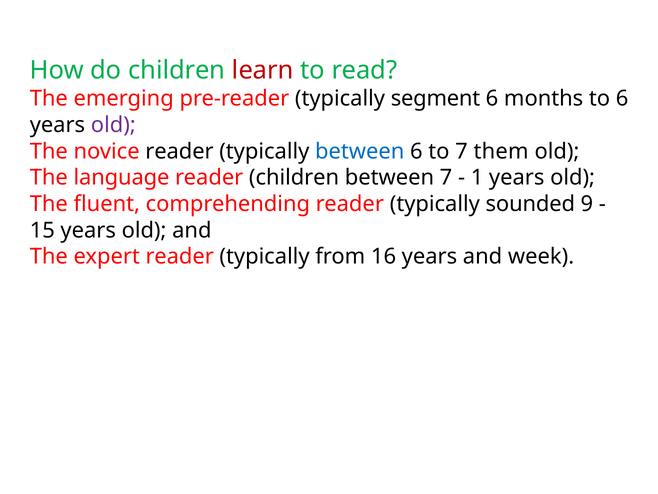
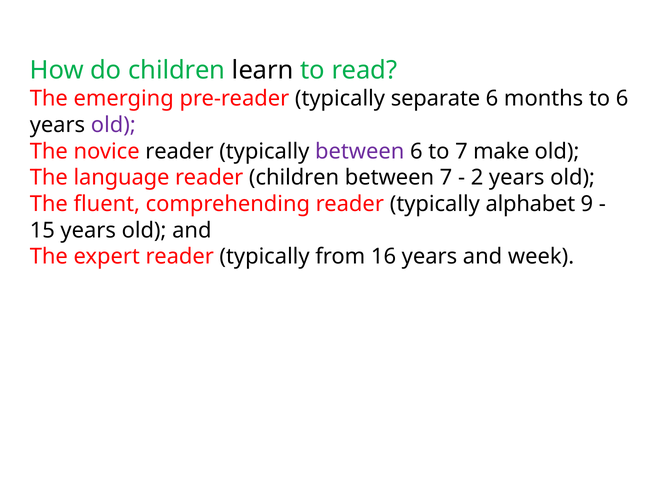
learn colour: red -> black (263, 70)
segment: segment -> separate (435, 98)
between colour: blue -> purple (360, 151)
them: them -> make (501, 151)
1: 1 -> 2 (477, 177)
sounded: sounded -> alphabet (530, 204)
